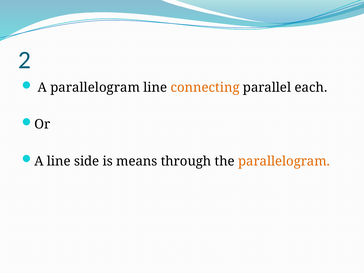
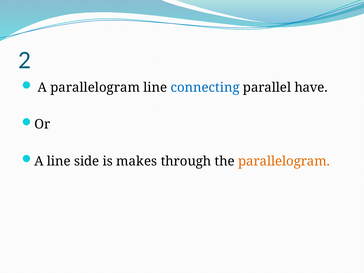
connecting colour: orange -> blue (205, 88)
each: each -> have (311, 88)
means: means -> makes (137, 161)
